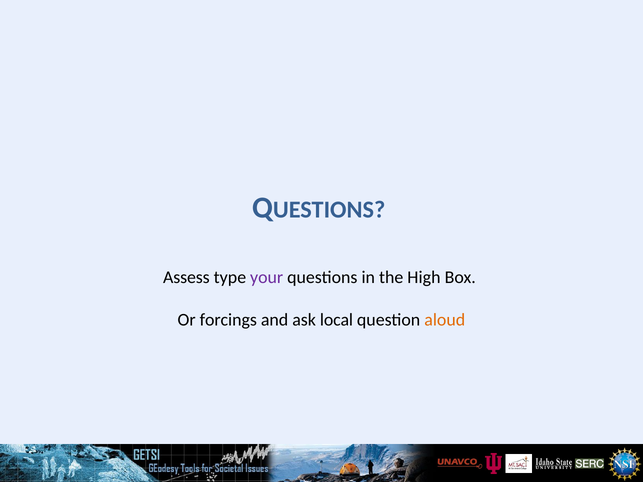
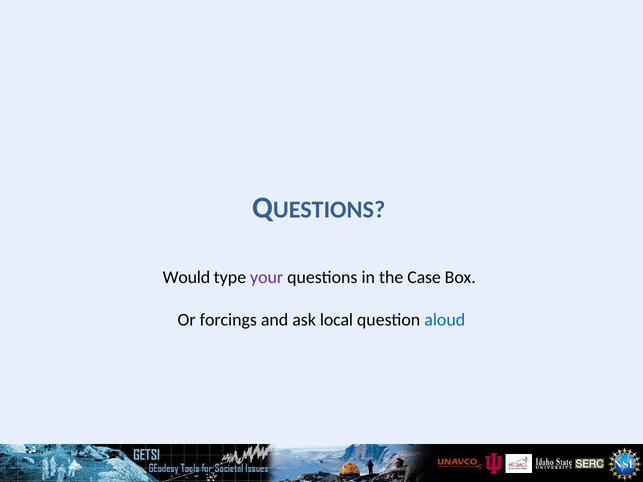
Assess: Assess -> Would (186, 277)
High: High -> Case (424, 277)
aloud colour: orange -> blue (445, 320)
